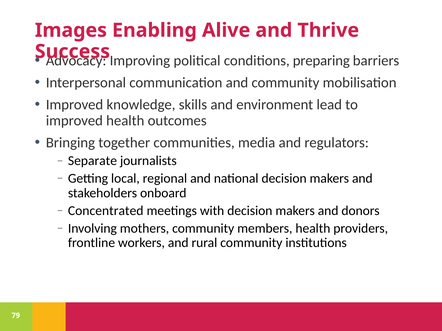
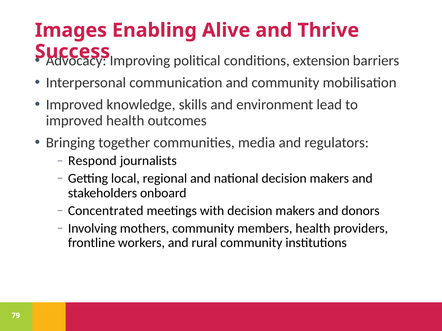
preparing: preparing -> extension (321, 61)
Separate: Separate -> Respond (92, 161)
